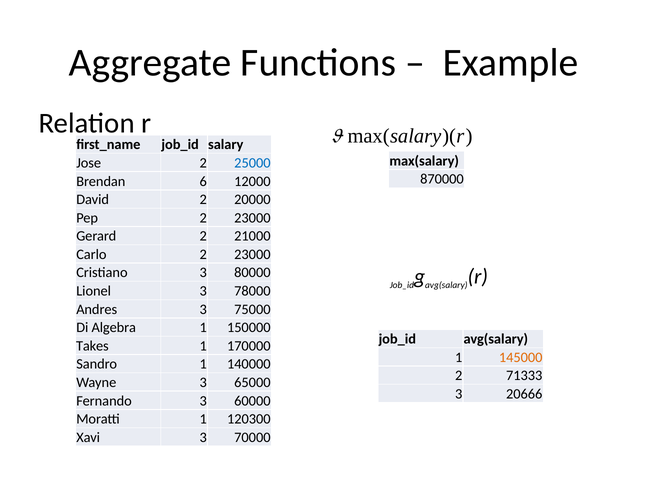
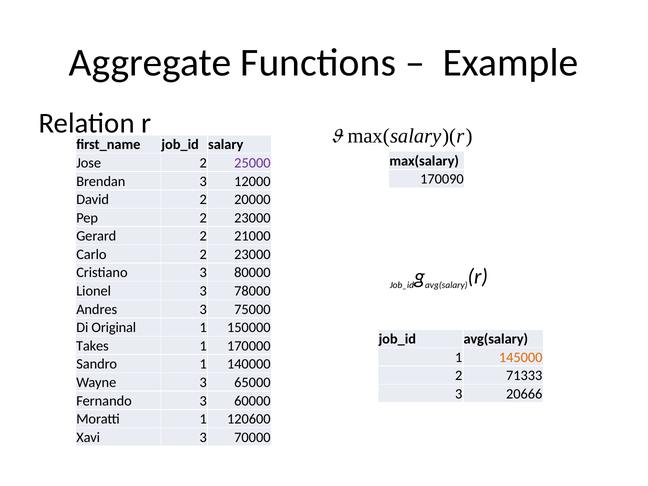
25000 colour: blue -> purple (252, 163)
870000: 870000 -> 170090 (442, 179)
Brendan 6: 6 -> 3 (203, 181)
Algebra: Algebra -> Original (114, 328)
120300: 120300 -> 120600 (249, 419)
